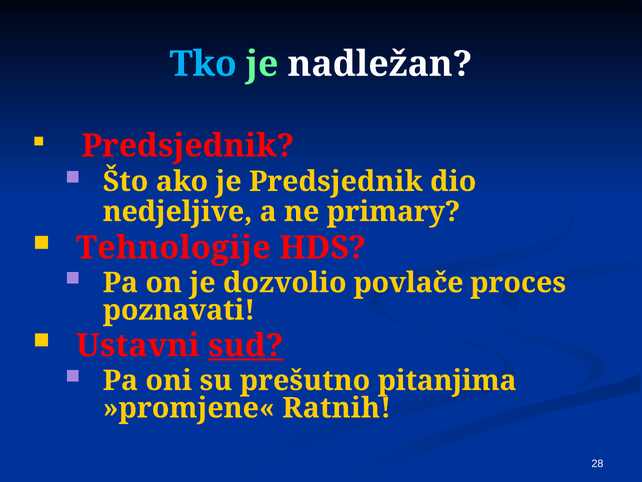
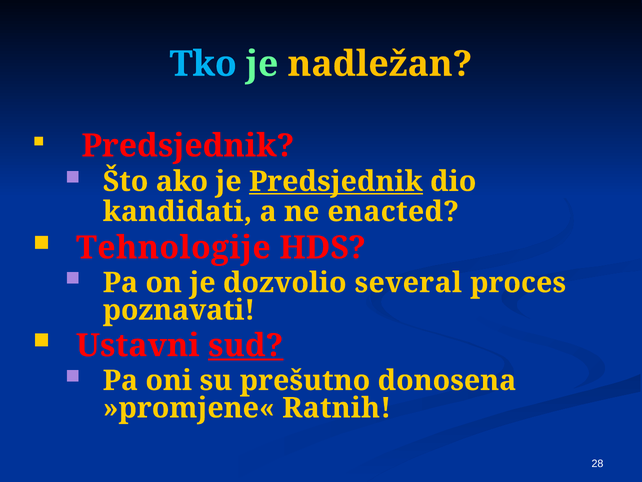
nadležan colour: white -> yellow (380, 64)
Predsjednik underline: none -> present (336, 181)
nedjeljive: nedjeljive -> kandidati (177, 211)
primary: primary -> enacted (393, 211)
povlače: povlače -> several (408, 282)
pitanjima: pitanjima -> donosena (447, 380)
